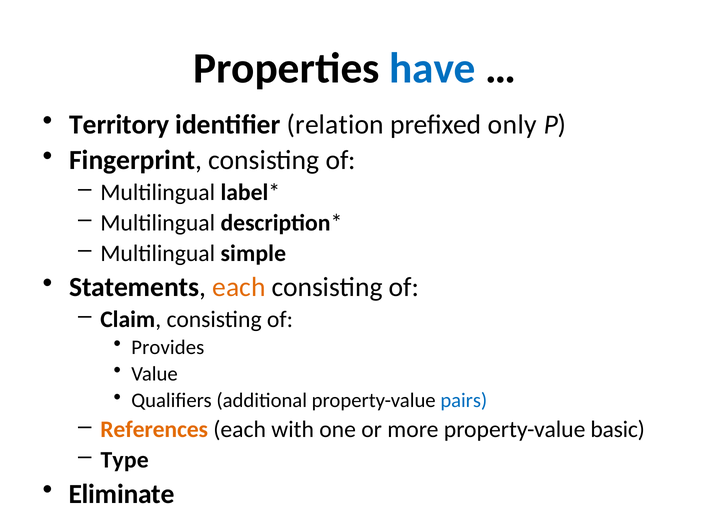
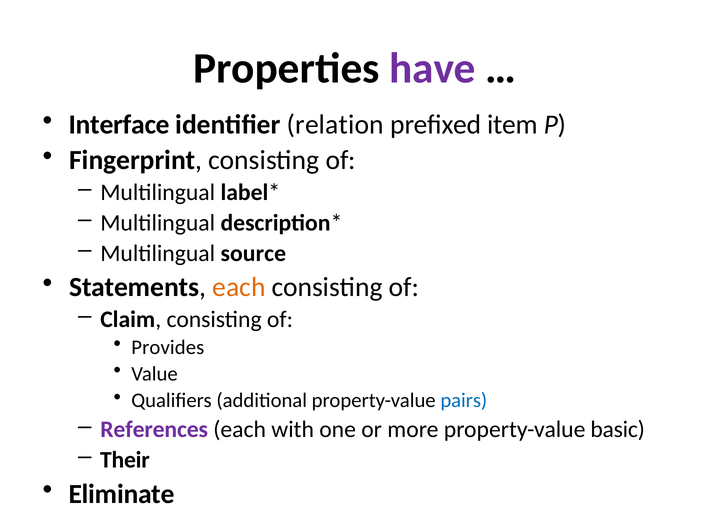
have colour: blue -> purple (433, 69)
Territory: Territory -> Interface (119, 125)
only: only -> item (513, 125)
simple: simple -> source (253, 254)
References colour: orange -> purple (154, 430)
Type: Type -> Their (125, 461)
